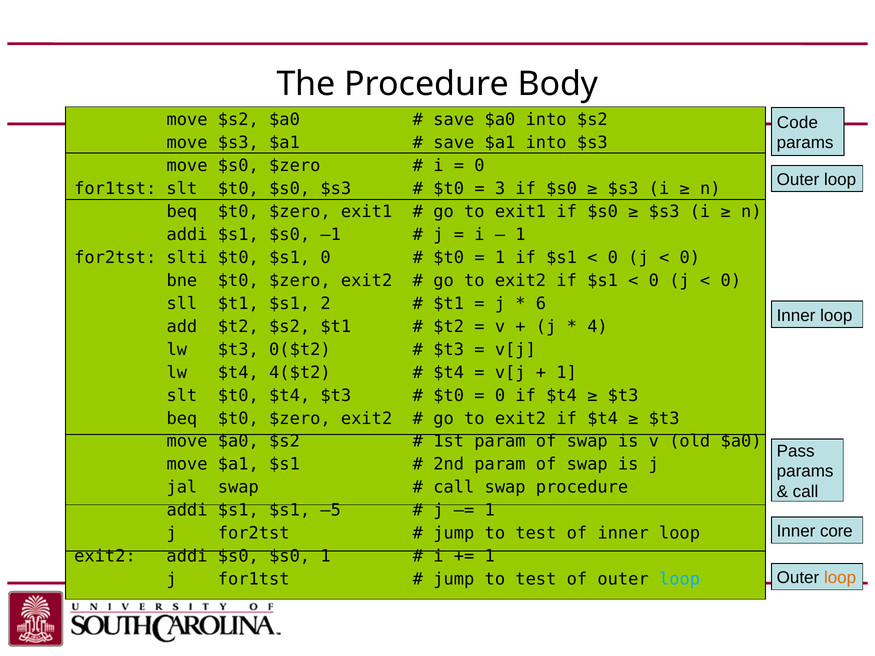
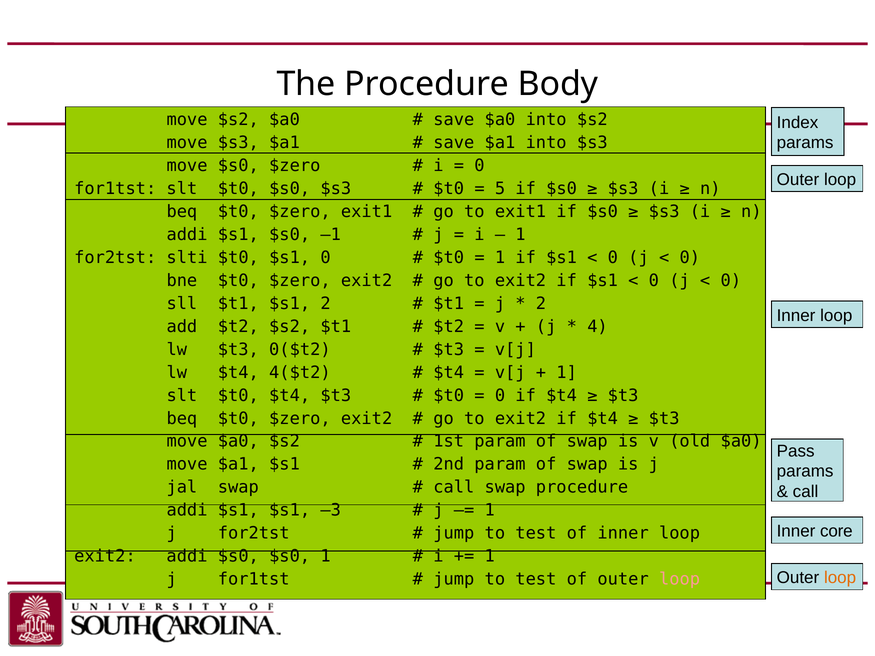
Code: Code -> Index (798, 122)
3: 3 -> 5 (500, 189)
6: 6 -> 2 (541, 304)
–5: –5 -> –3 (331, 510)
loop colour: light blue -> pink (680, 579)
